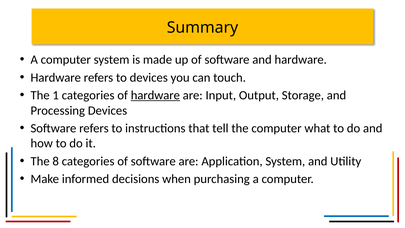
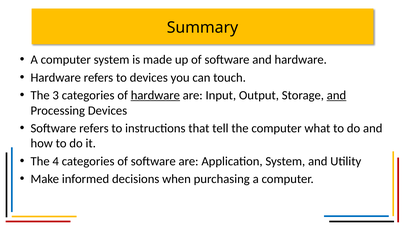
1: 1 -> 3 (56, 95)
and underline: none -> present (337, 95)
8: 8 -> 4 (56, 161)
